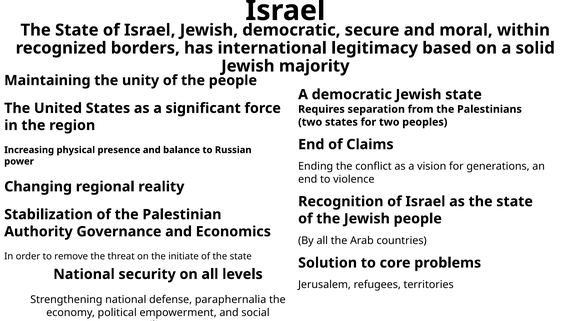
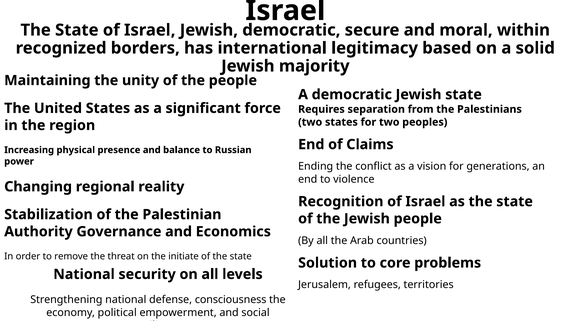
paraphernalia: paraphernalia -> consciousness (231, 300)
